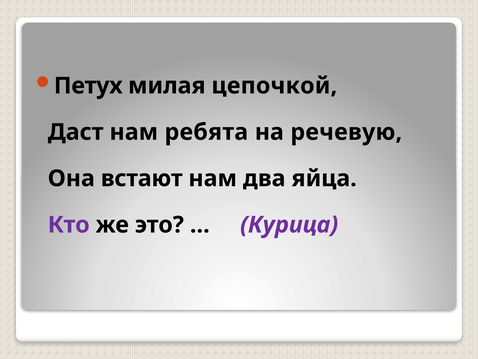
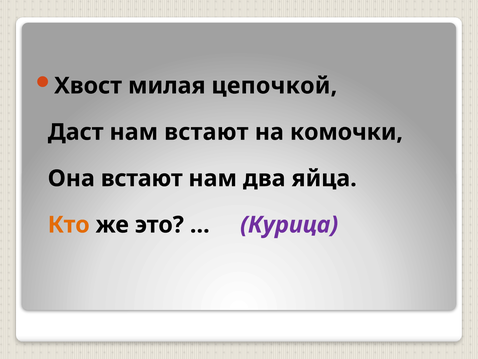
Петух: Петух -> Хвост (88, 86)
нам ребята: ребята -> встают (206, 132)
речевую: речевую -> комочки (346, 132)
Кто colour: purple -> orange (69, 225)
